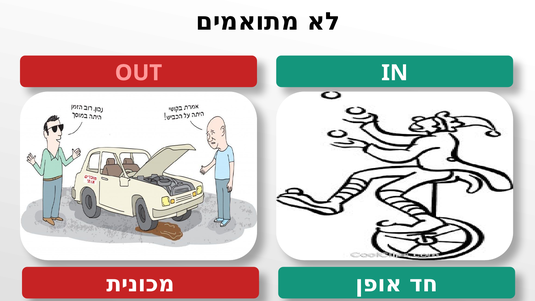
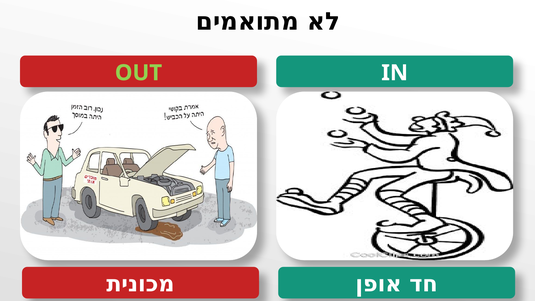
OUT colour: pink -> light green (139, 73)
